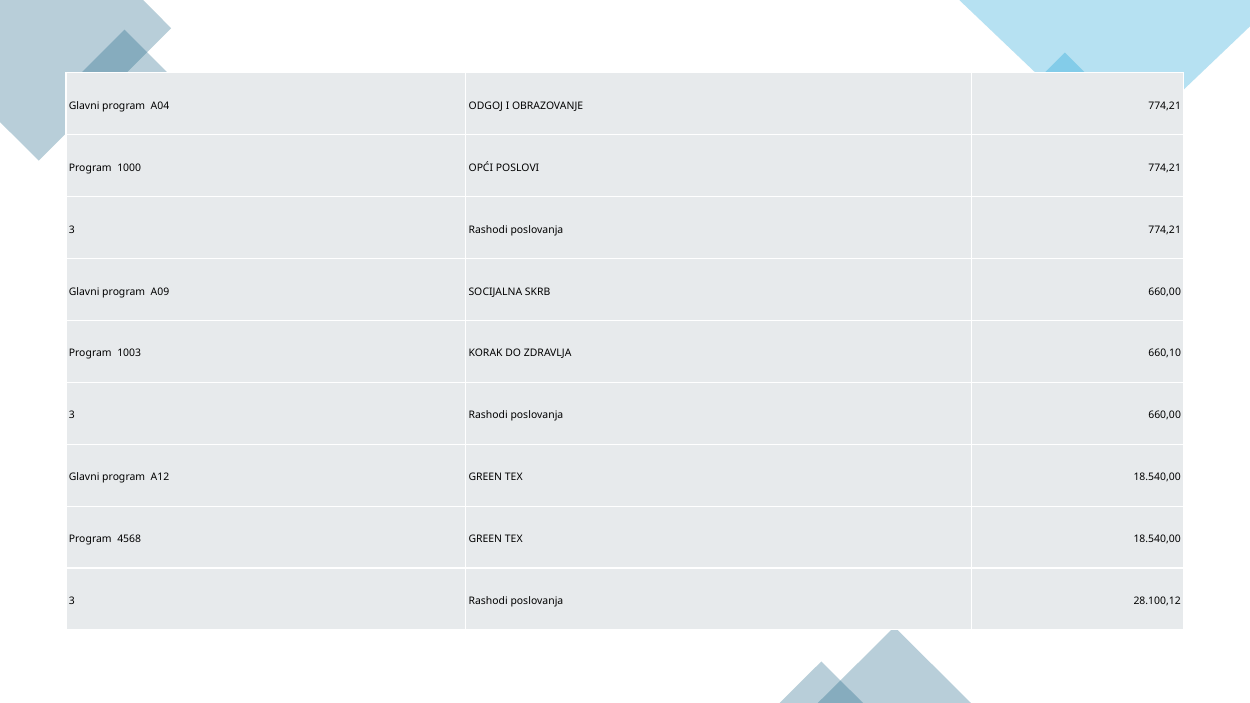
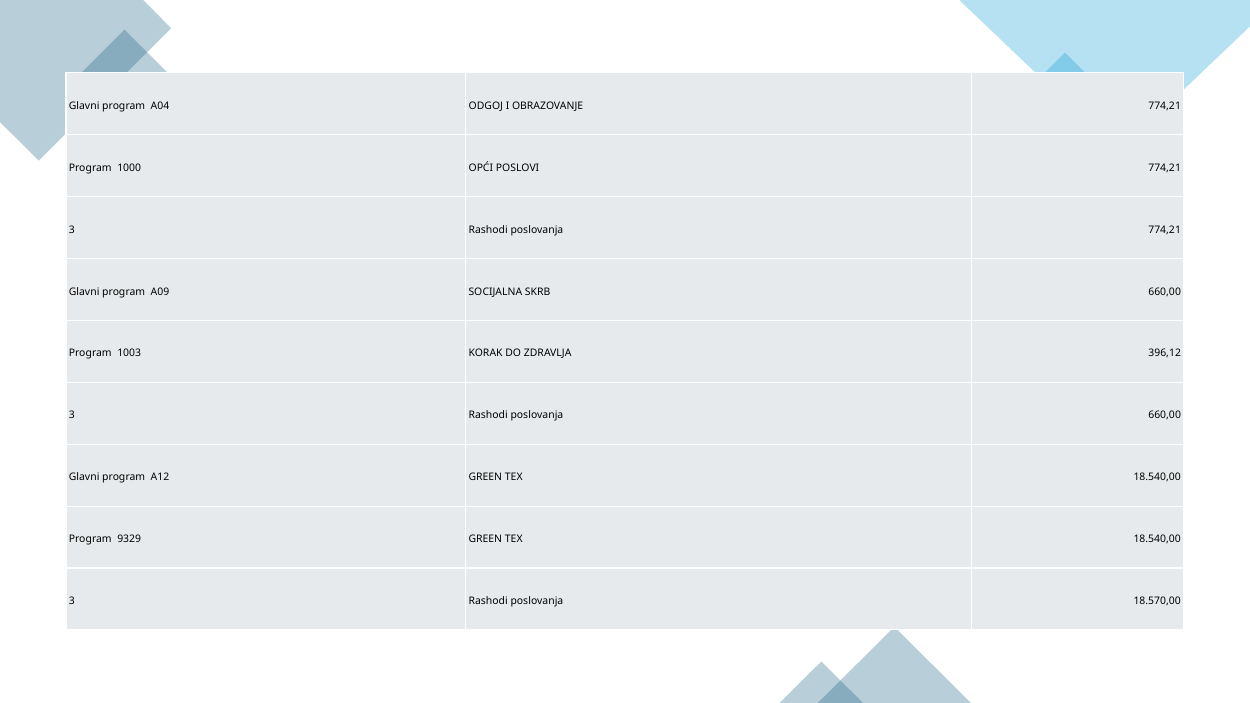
660,10: 660,10 -> 396,12 (1165, 354)
4568: 4568 -> 9329 (129, 539)
28.100,12: 28.100,12 -> 18.570,00 (1157, 601)
